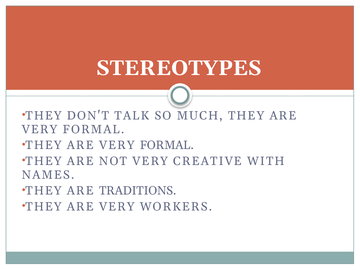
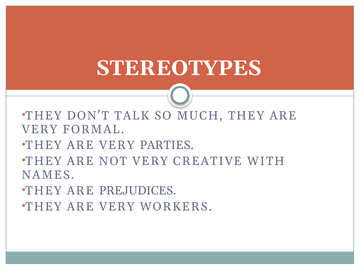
FORMAL: FORMAL -> PARTIES (167, 145)
TRADITIONS: TRADITIONS -> PREJUDICES (138, 191)
